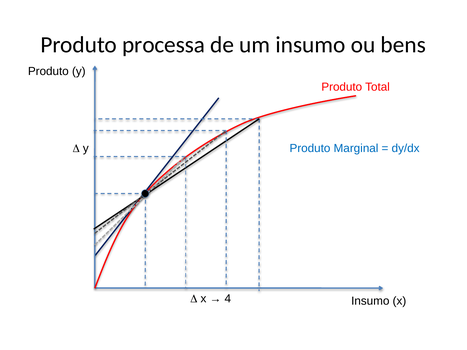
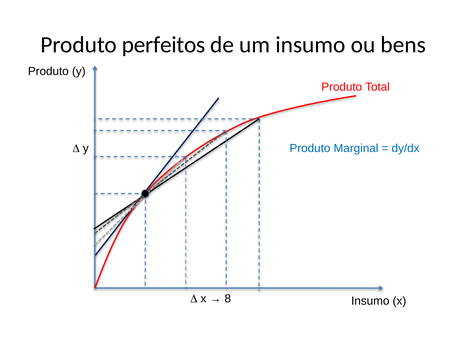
processa: processa -> perfeitos (164, 45)
4: 4 -> 8 (228, 299)
